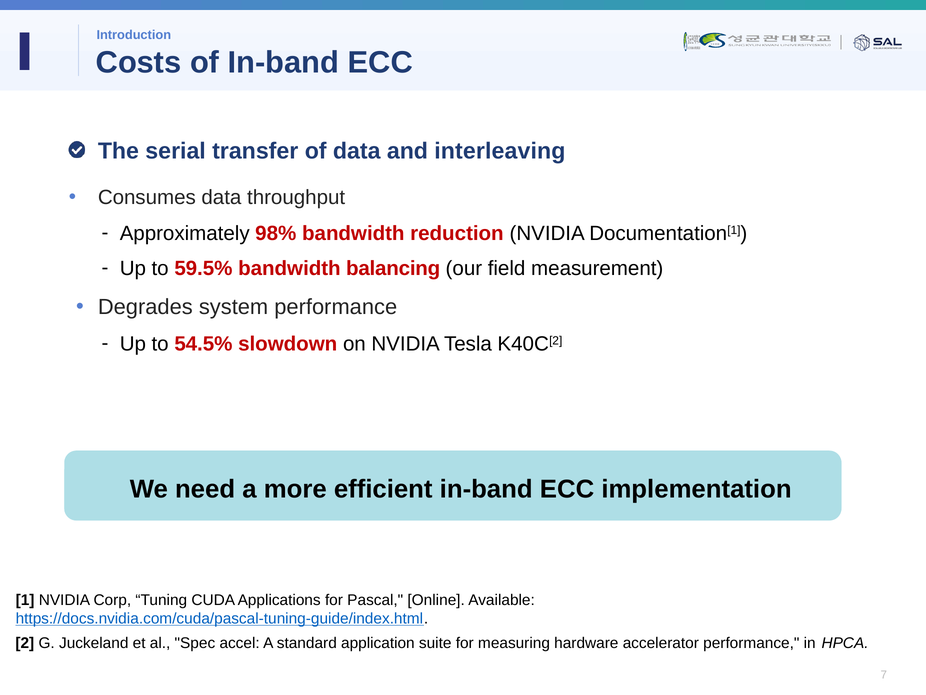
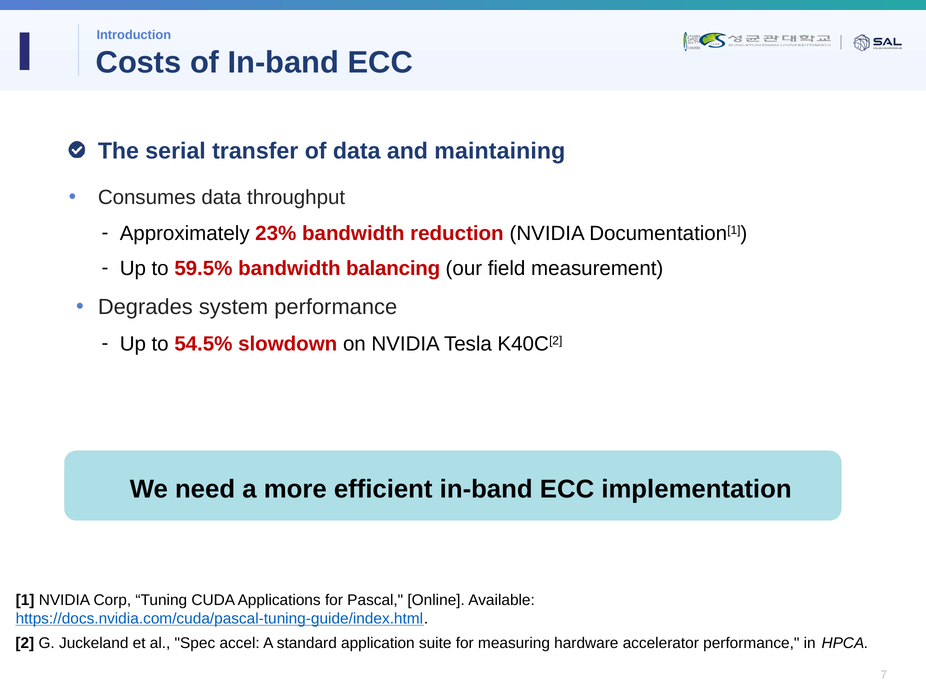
interleaving: interleaving -> maintaining (500, 151)
98%: 98% -> 23% (276, 234)
